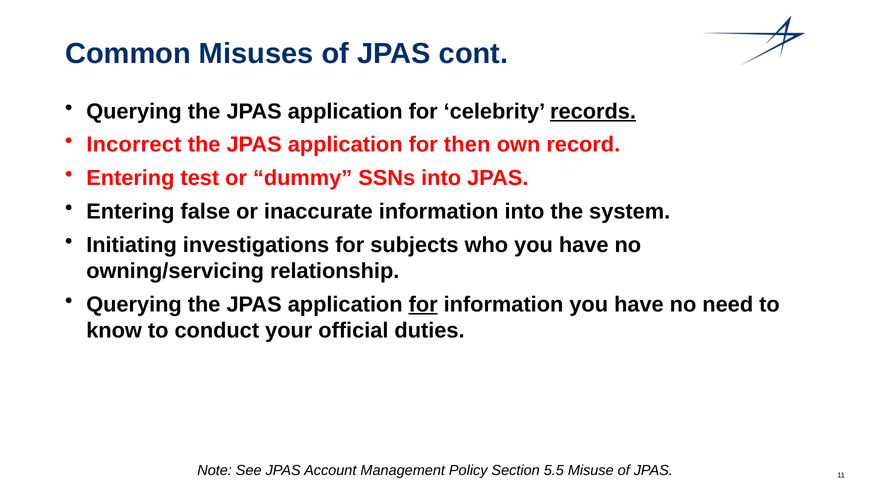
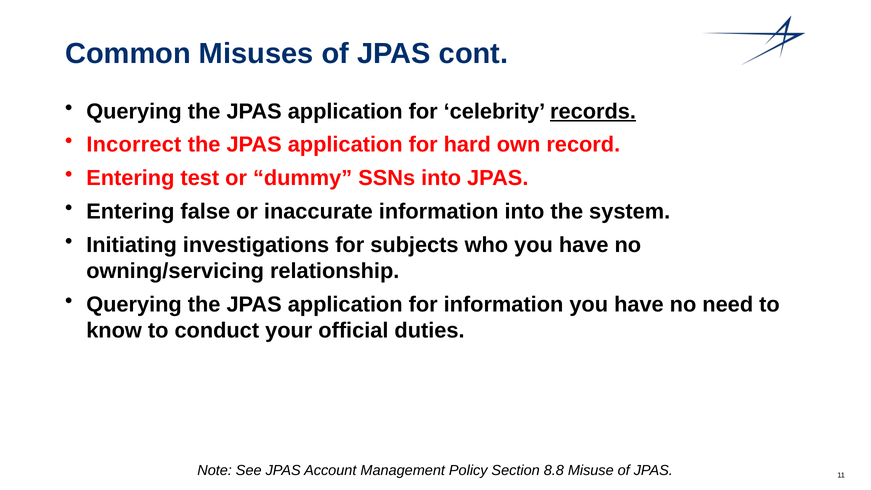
then: then -> hard (467, 145)
for underline: present -> none (423, 304)
5.5: 5.5 -> 8.8 (554, 471)
